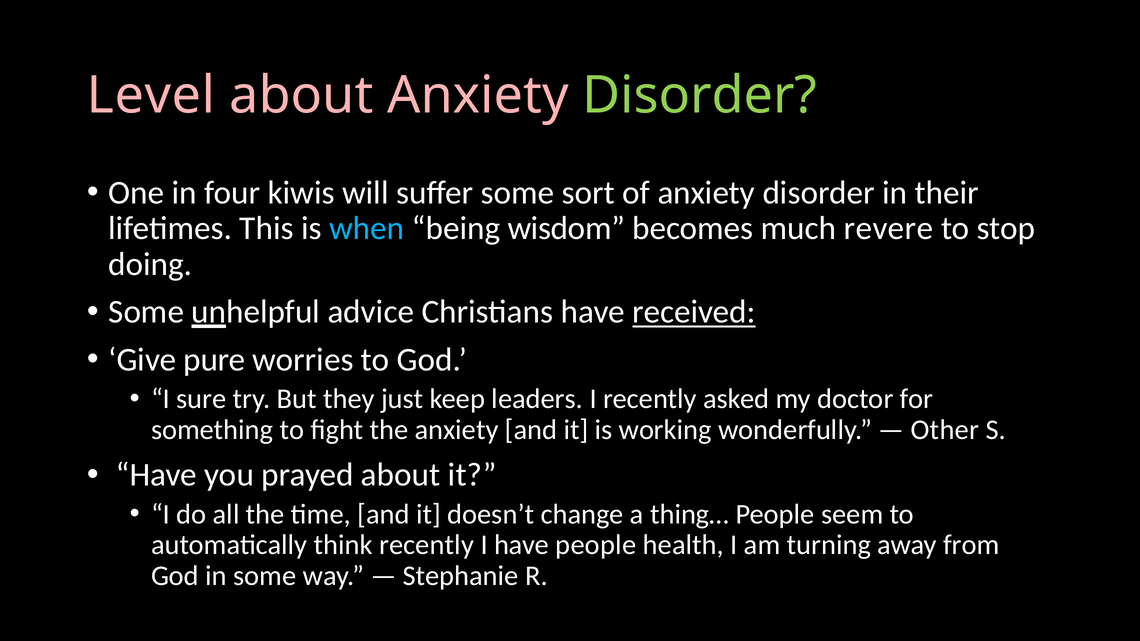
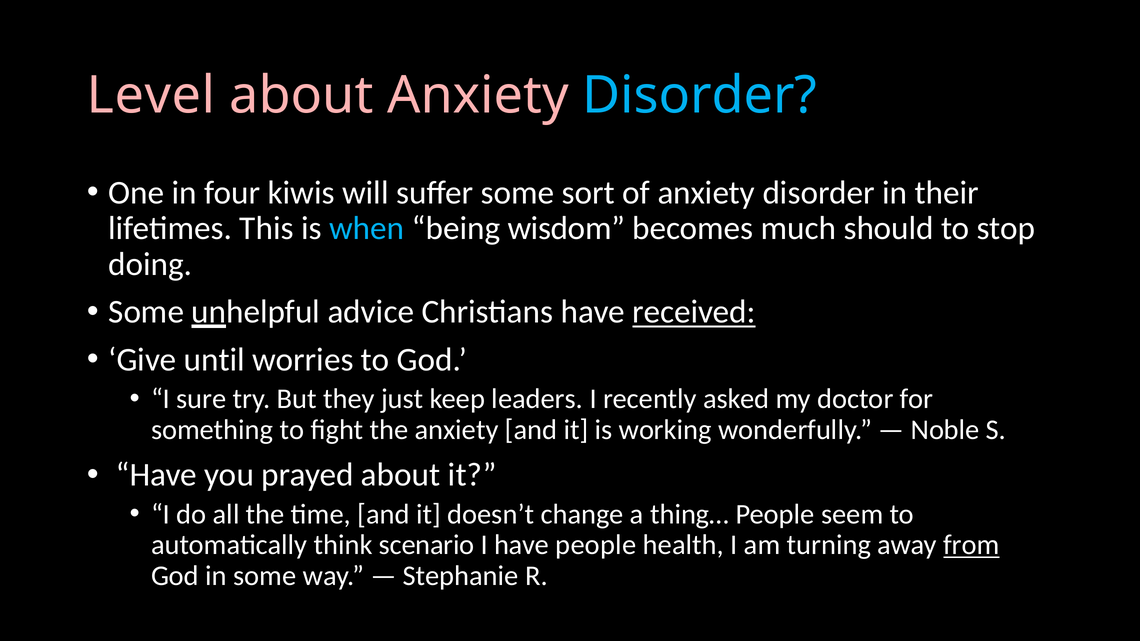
Disorder colour: light green -> light blue (700, 96)
revere: revere -> should (889, 229)
pure: pure -> until (214, 360)
Other: Other -> Noble (945, 430)
think recently: recently -> scenario (427, 545)
from underline: none -> present (971, 545)
